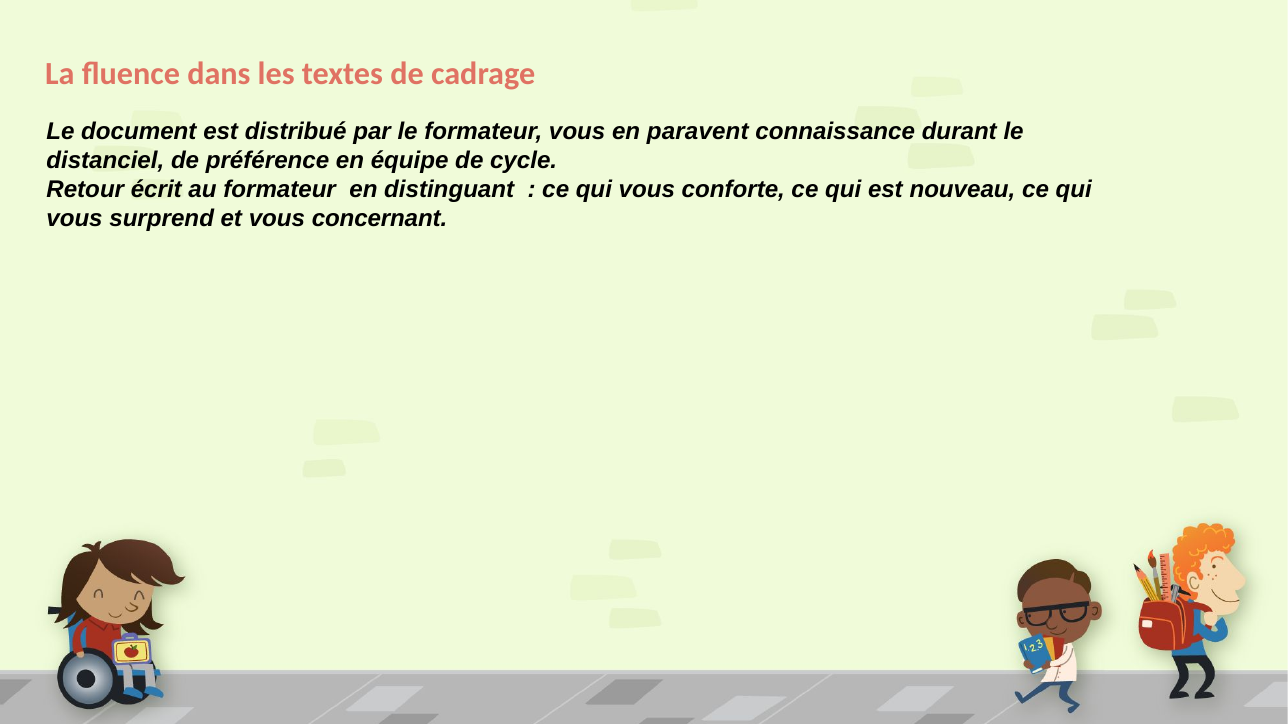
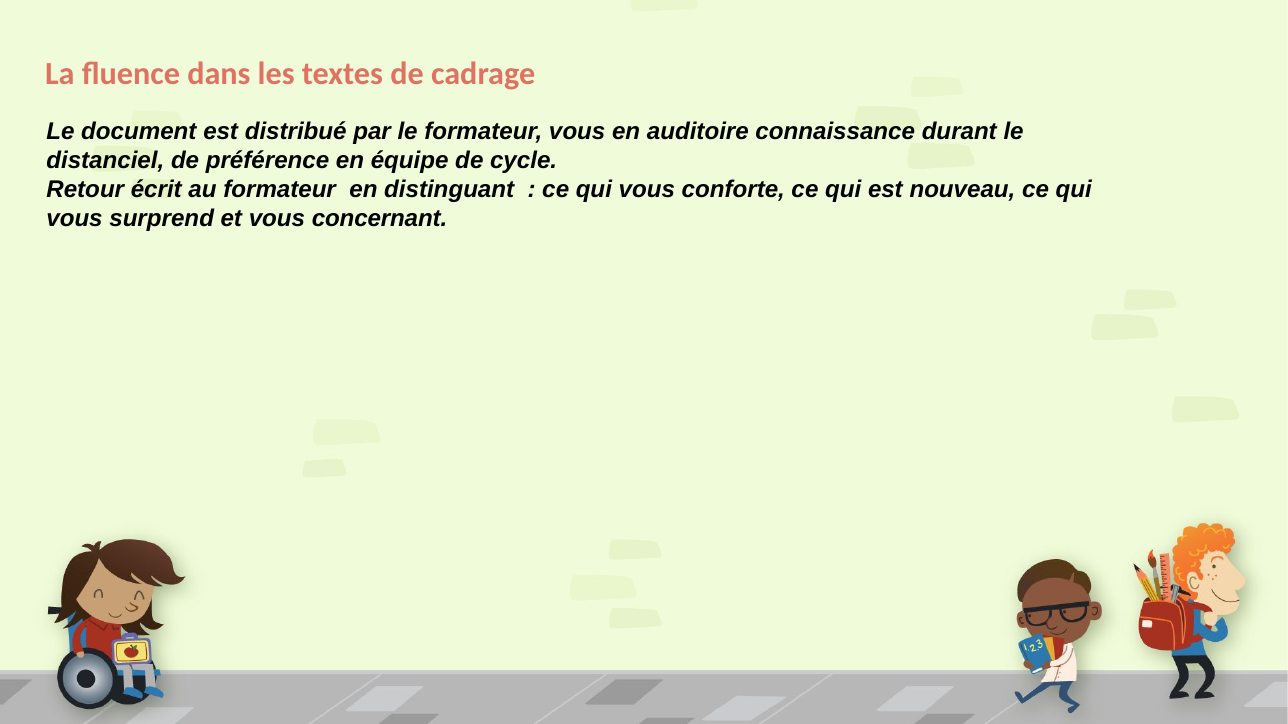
paravent: paravent -> auditoire (698, 132)
